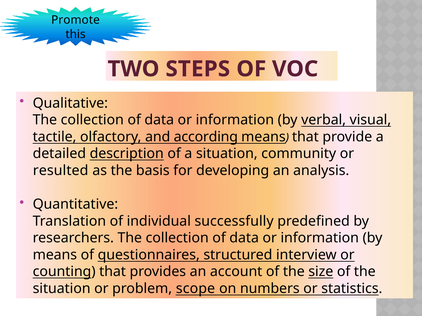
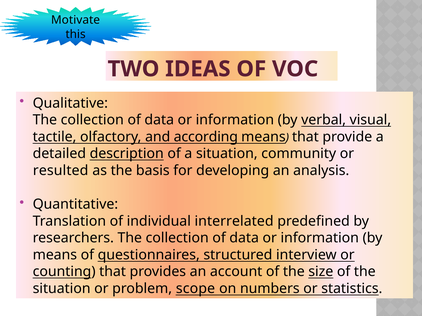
Promote: Promote -> Motivate (76, 20)
STEPS: STEPS -> IDEAS (198, 69)
successfully: successfully -> interrelated (234, 221)
